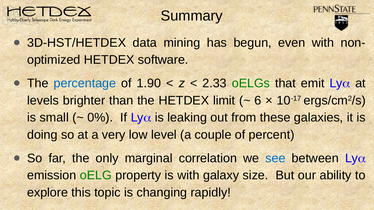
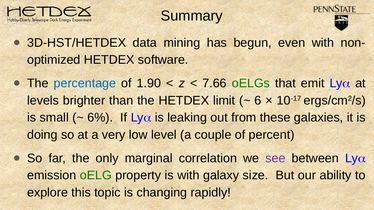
2.33: 2.33 -> 7.66 (215, 83)
0%: 0% -> 6% (100, 118)
see colour: blue -> purple (275, 158)
